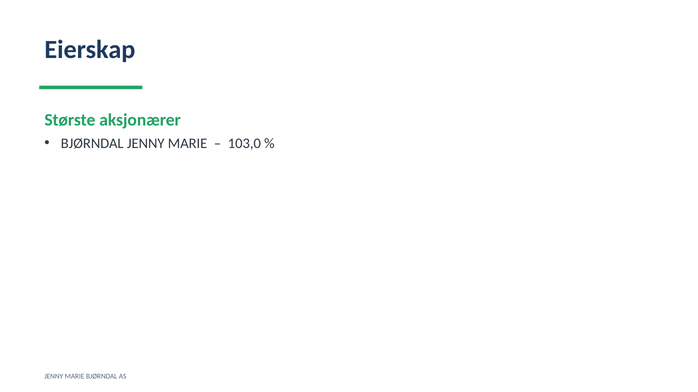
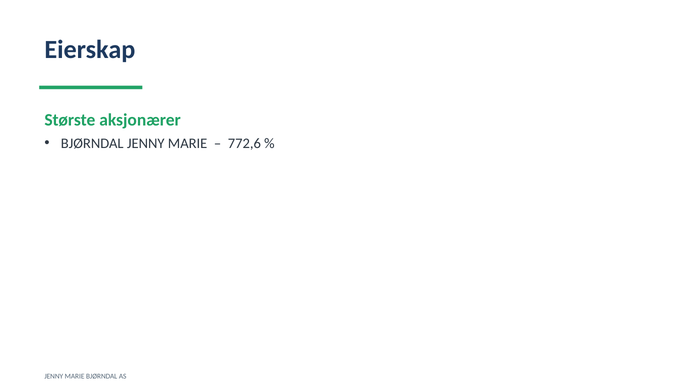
103,0: 103,0 -> 772,6 (244, 144)
